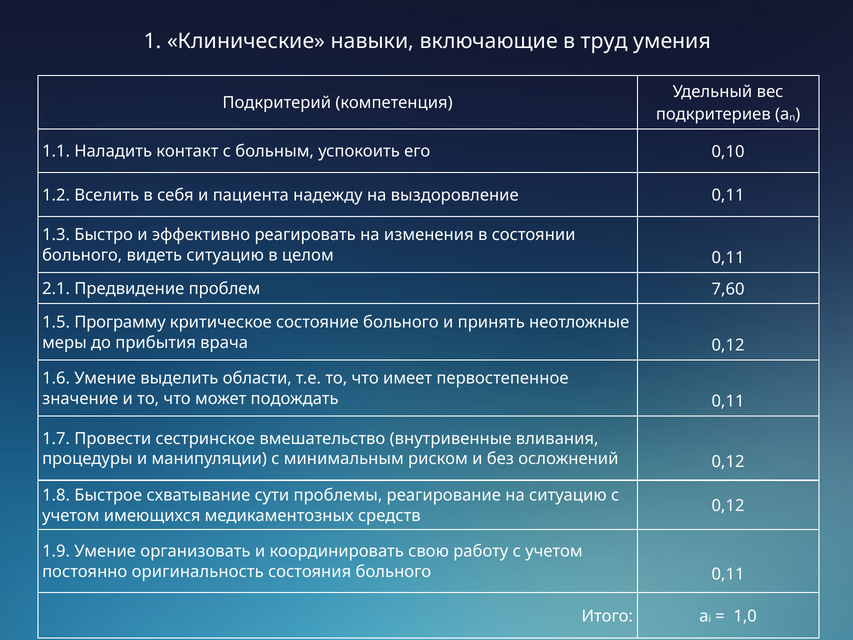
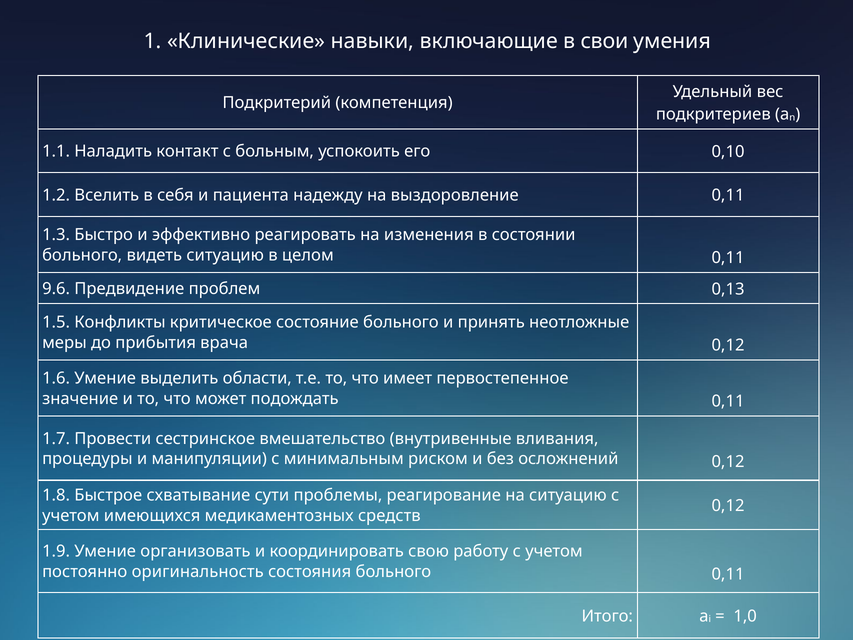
труд: труд -> свои (604, 41)
2.1: 2.1 -> 9.6 (56, 289)
7,60: 7,60 -> 0,13 (728, 289)
Программу: Программу -> Конфликты (120, 322)
